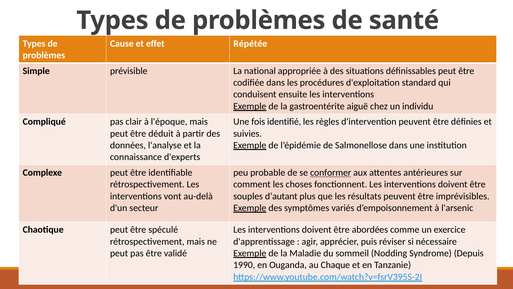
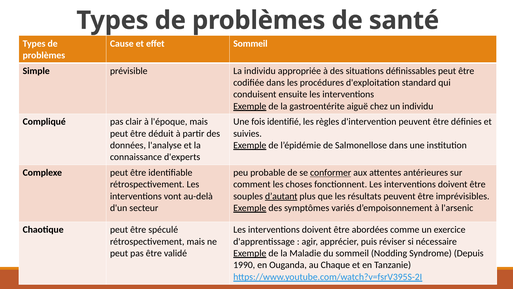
effet Répétée: Répétée -> Sommeil (250, 43)
La national: national -> individu (260, 71)
d’autant underline: none -> present (281, 196)
